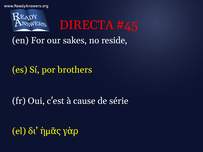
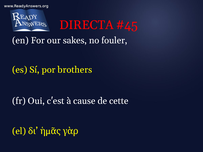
reside: reside -> fouler (114, 40)
série: série -> cette (119, 101)
